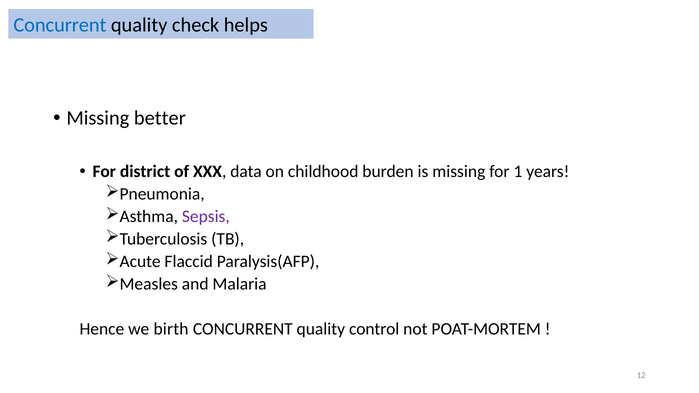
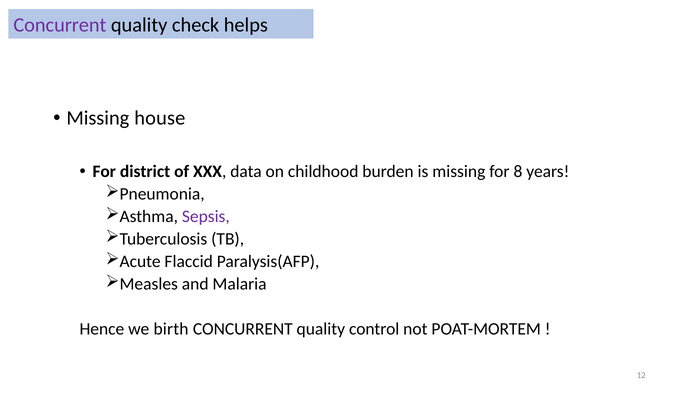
Concurrent colour: blue -> purple (60, 25)
better: better -> house (160, 118)
1: 1 -> 8 (518, 172)
